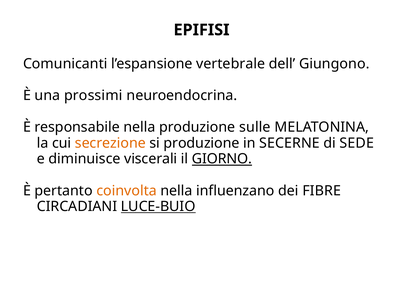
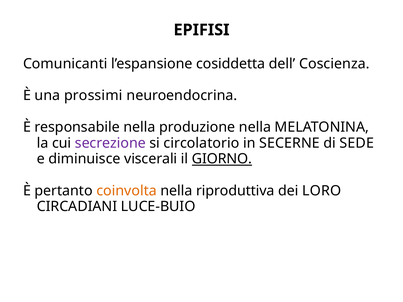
vertebrale: vertebrale -> cosiddetta (231, 64)
Giungono: Giungono -> Coscienza (334, 64)
produzione sulle: sulle -> nella (255, 127)
secrezione colour: orange -> purple (110, 143)
si produzione: produzione -> circolatorio (201, 143)
influenzano: influenzano -> riproduttiva (235, 191)
FIBRE: FIBRE -> LORO (322, 191)
LUCE-BUIO underline: present -> none (158, 207)
